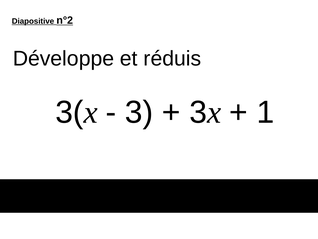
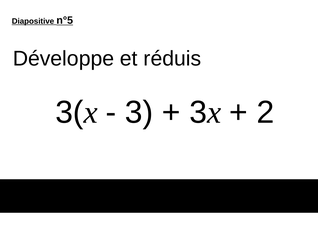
n°2: n°2 -> n°5 (65, 20)
1: 1 -> 2 (265, 112)
